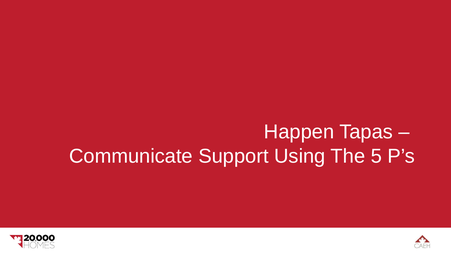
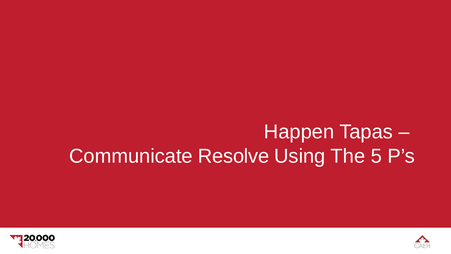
Support: Support -> Resolve (234, 156)
